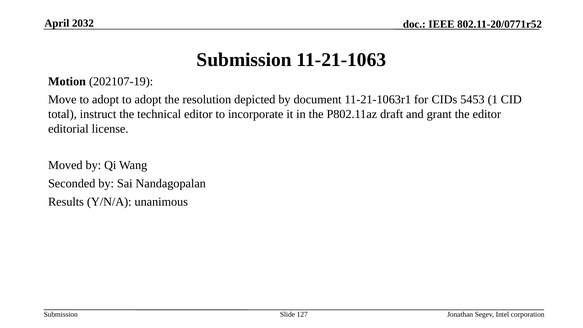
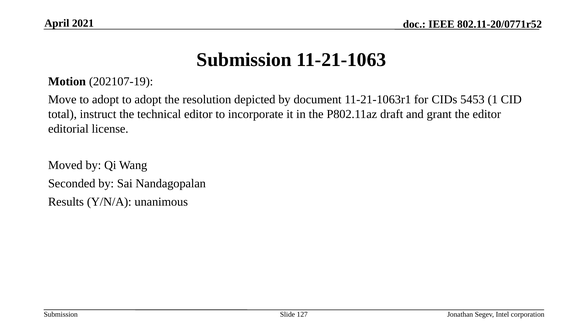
2032: 2032 -> 2021 (83, 23)
